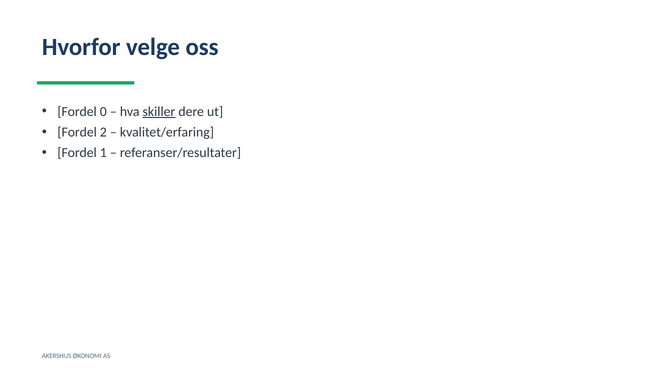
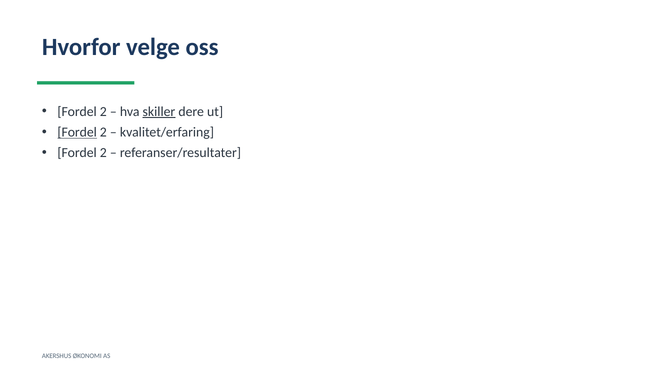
0: 0 -> 2 (103, 112)
Fordel underline: none -> present (77, 132)
1: 1 -> 2 (103, 153)
